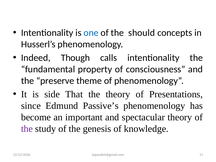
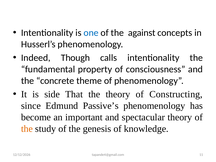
should: should -> against (142, 33)
preserve: preserve -> concrete (55, 81)
Presentations: Presentations -> Constructing (176, 94)
the colour: purple -> orange (27, 129)
